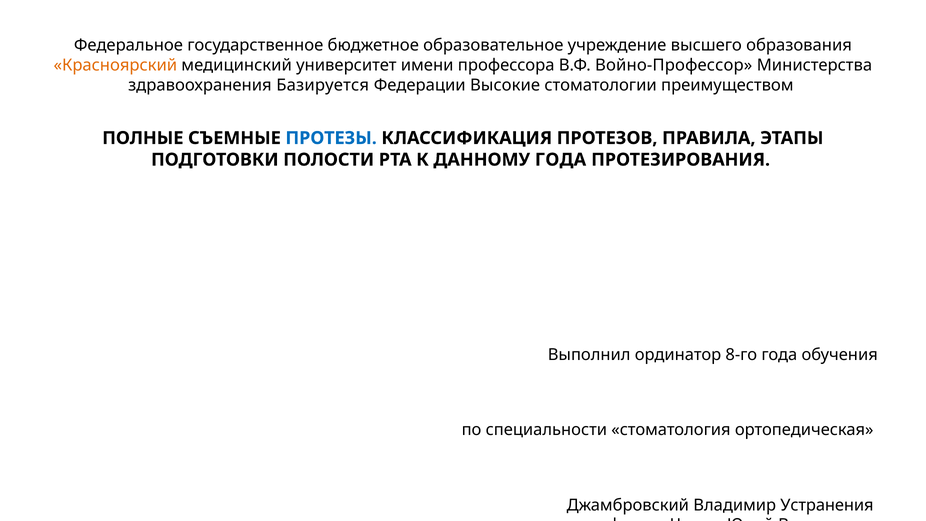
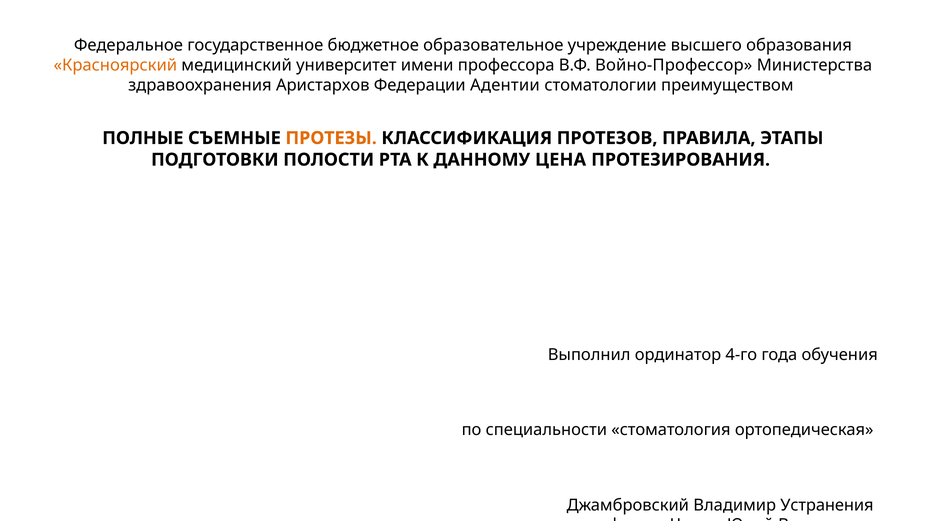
Базируется: Базируется -> Аристархов (323, 85)
Высокие: Высокие -> Адентии (505, 85)
ПРОТЕЗЫ colour: blue -> orange (331, 138)
ДАННОМУ ГОДА: ГОДА -> ЦЕНА (561, 160)
8-го: 8-го -> 4-го (741, 355)
